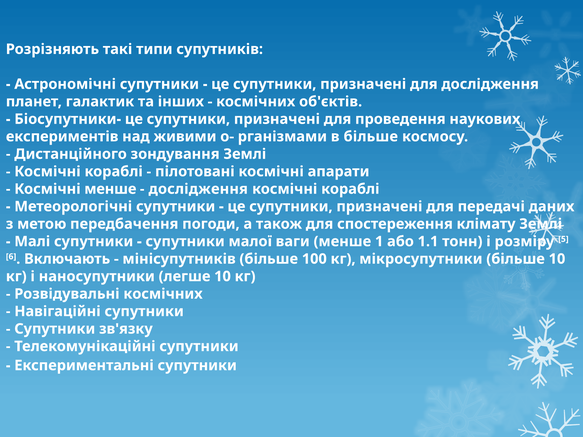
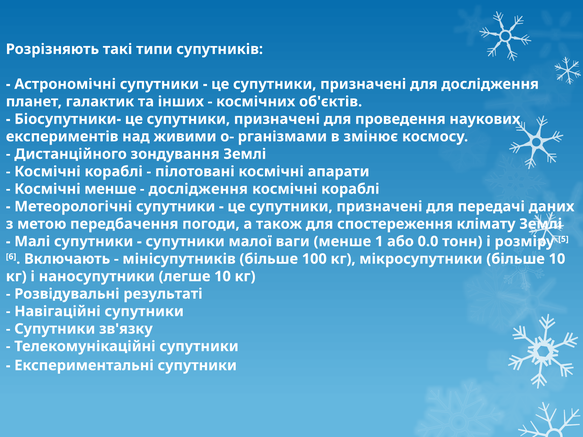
в більше: більше -> змінює (371, 137)
1.1: 1.1 -> 0.0 (428, 242)
Розвідувальні космічних: космічних -> результаті (163, 294)
